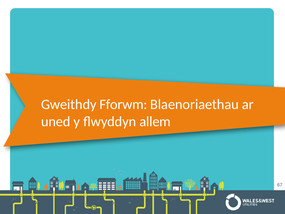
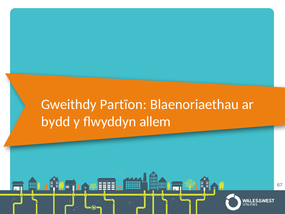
Fforwm: Fforwm -> Partïon (123, 104)
uned: uned -> bydd (56, 121)
